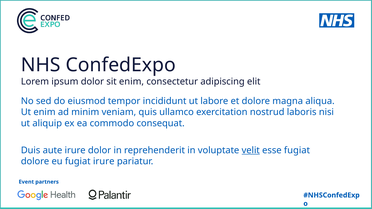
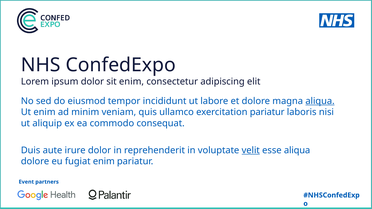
aliqua underline: none -> present (320, 101)
exercitation nostrud: nostrud -> pariatur (267, 112)
esse fugiat: fugiat -> aliqua (297, 150)
fugiat irure: irure -> enim (104, 162)
